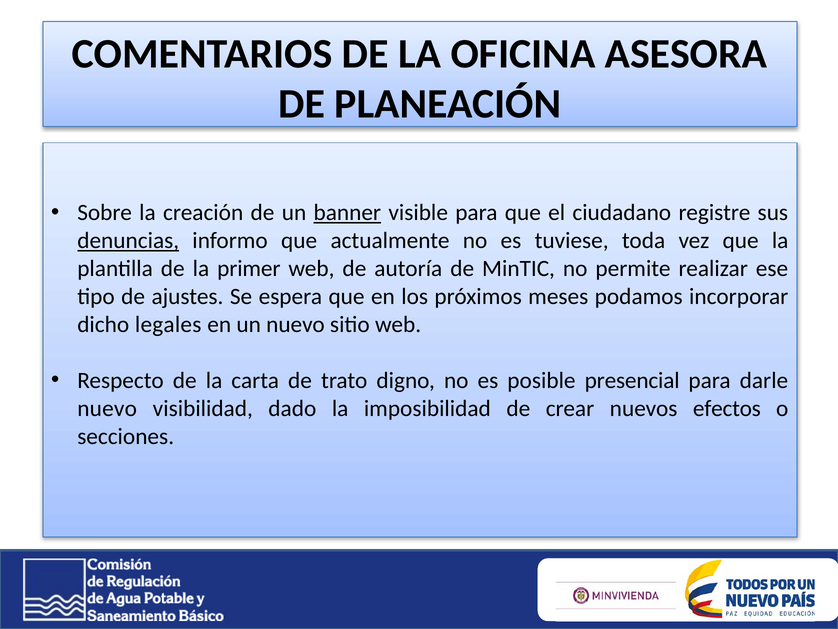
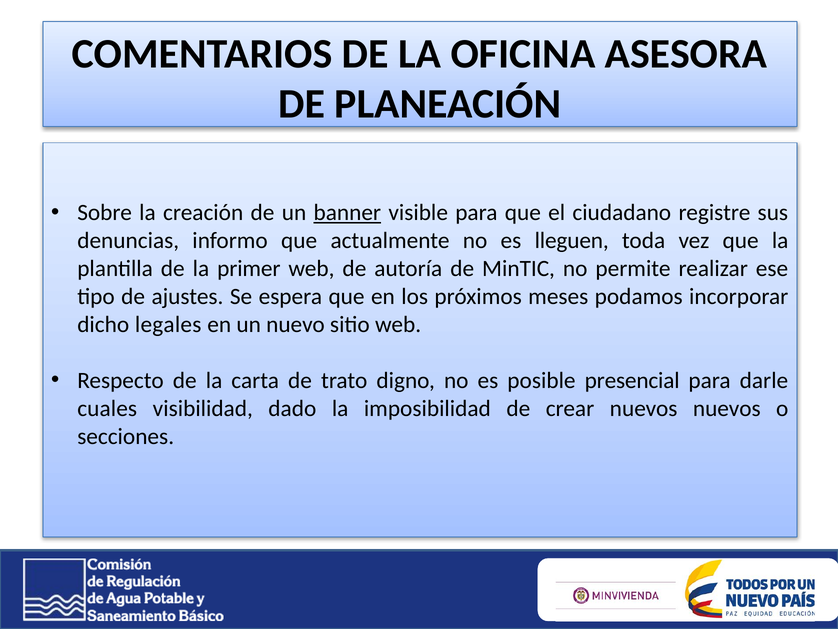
denuncias underline: present -> none (128, 241)
tuviese: tuviese -> lleguen (572, 241)
nuevo: nuevo -> cuales (107, 408)
nuevos efectos: efectos -> nuevos (727, 408)
